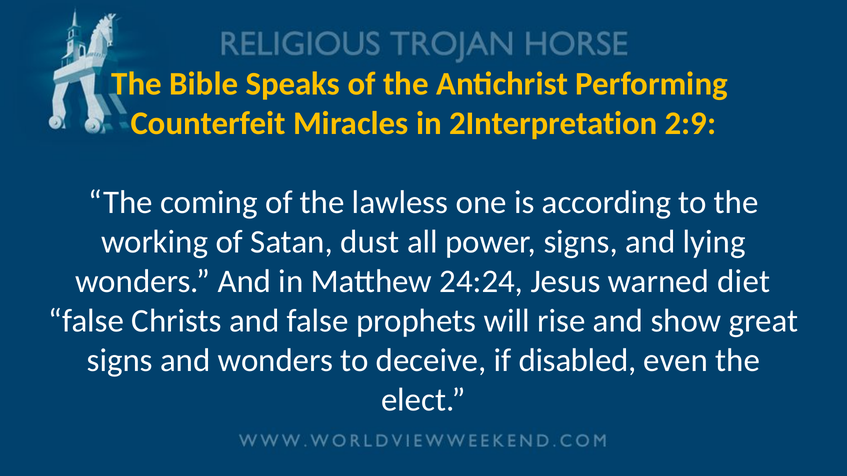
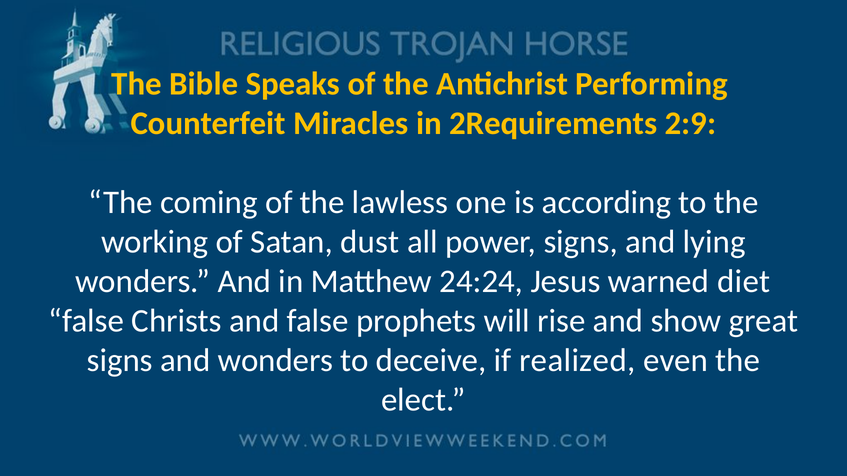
2Interpretation: 2Interpretation -> 2Requirements (553, 124)
disabled: disabled -> realized (577, 361)
